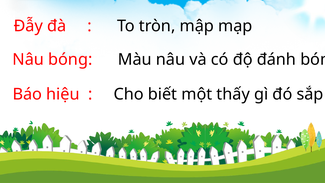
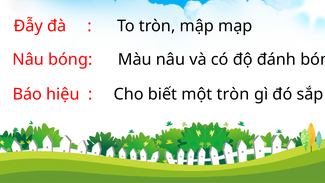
một thấy: thấy -> tròn (233, 94)
